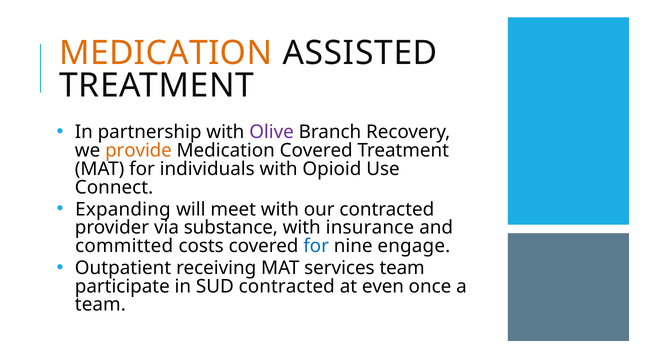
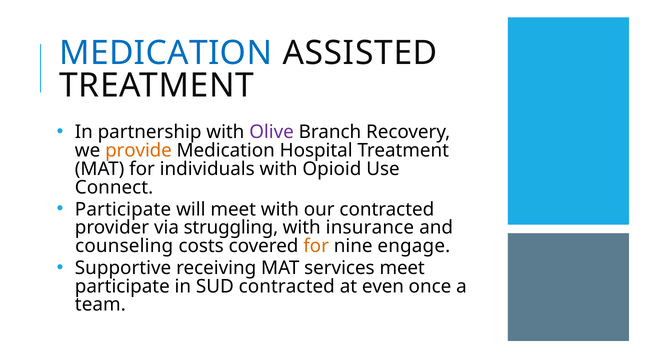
MEDICATION colour: orange -> blue (166, 53)
Medication Covered: Covered -> Hospital (316, 150)
Expanding: Expanding -> Participate (123, 209)
substance: substance -> struggling (231, 227)
committed: committed -> counseling (124, 246)
for colour: blue -> orange (316, 246)
Outpatient: Outpatient -> Supportive (123, 268)
services team: team -> meet (402, 268)
